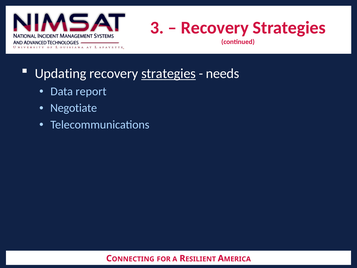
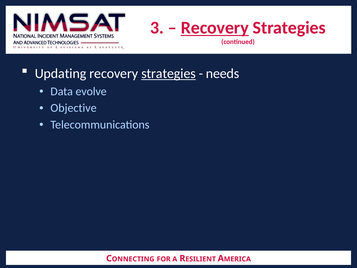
Recovery underline: none -> present (215, 28)
report: report -> evolve (91, 91)
Negotiate: Negotiate -> Objective (74, 108)
